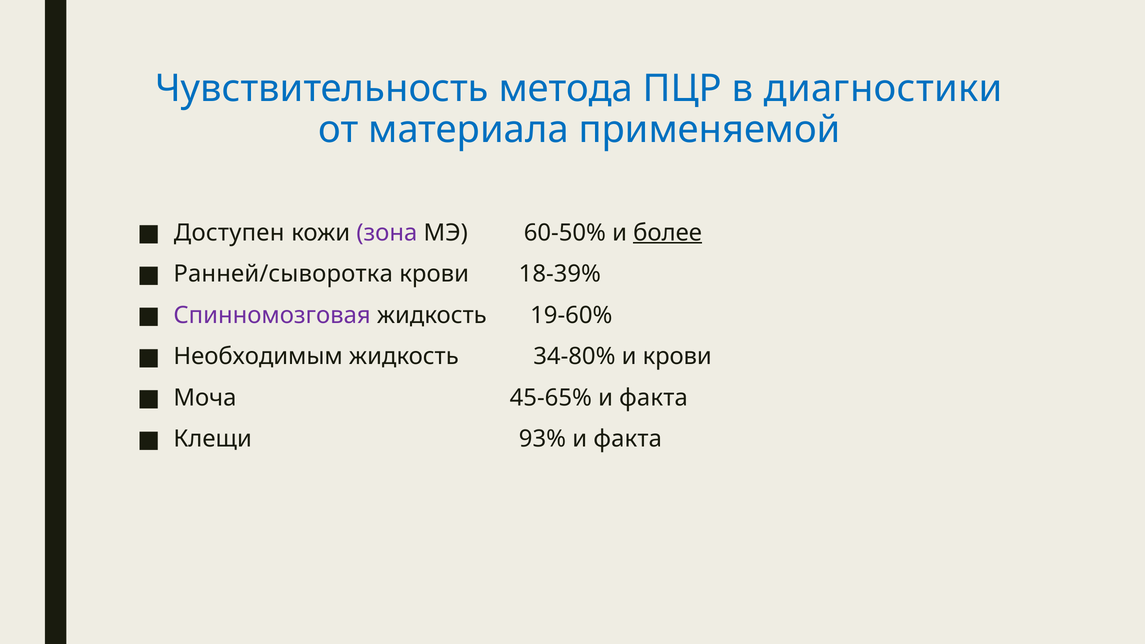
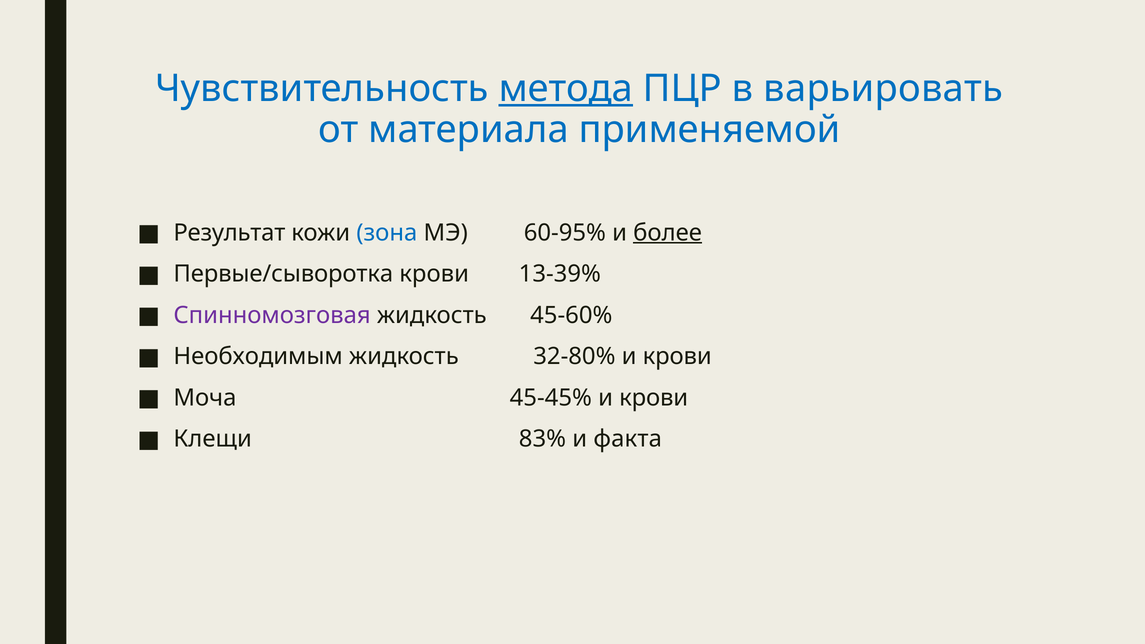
метода underline: none -> present (566, 89)
диагностики: диагностики -> варьировать (883, 89)
Доступен: Доступен -> Результат (229, 233)
зона colour: purple -> blue (387, 233)
60-50%: 60-50% -> 60-95% (565, 233)
Ранней/сыворотка: Ранней/сыворотка -> Первые/сыворотка (283, 274)
18-39%: 18-39% -> 13-39% (560, 274)
19-60%: 19-60% -> 45-60% (571, 315)
34-80%: 34-80% -> 32-80% (574, 357)
45-65%: 45-65% -> 45-45% (551, 398)
факта: факта -> крови (654, 398)
93%: 93% -> 83% (542, 439)
